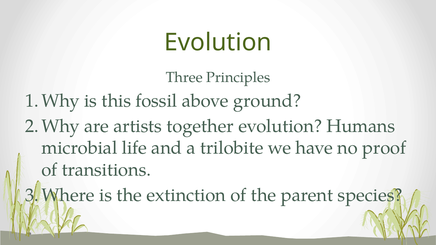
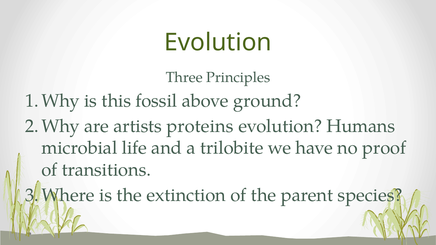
together: together -> proteins (200, 126)
